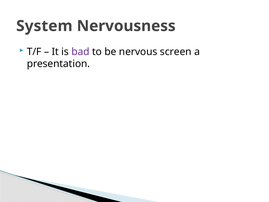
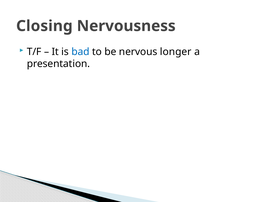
System: System -> Closing (44, 26)
bad colour: purple -> blue (80, 52)
screen: screen -> longer (176, 52)
